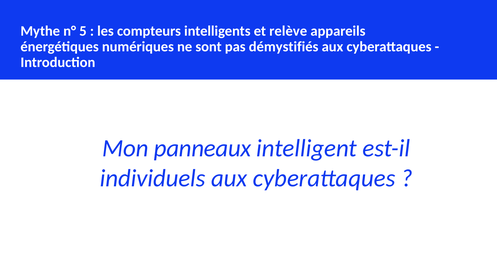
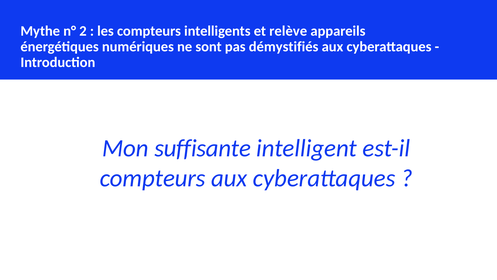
5: 5 -> 2 (83, 31)
panneaux: panneaux -> suffisante (203, 148)
individuels: individuels -> compteurs (153, 178)
